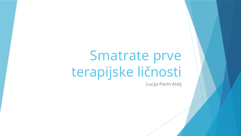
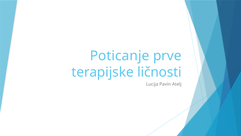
Smatrate: Smatrate -> Poticanje (120, 56)
